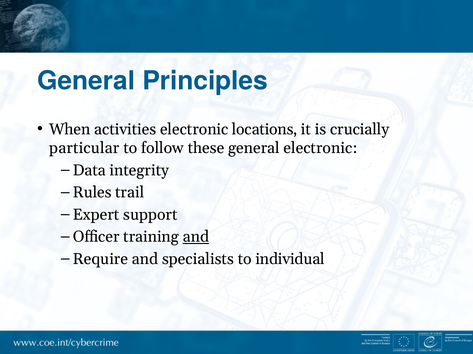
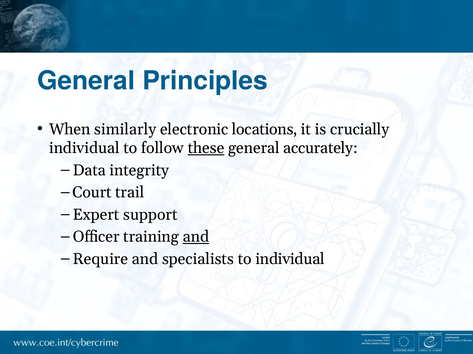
activities: activities -> similarly (125, 129)
particular: particular -> individual (84, 148)
these underline: none -> present (206, 148)
general electronic: electronic -> accurately (320, 148)
Rules: Rules -> Court (92, 193)
